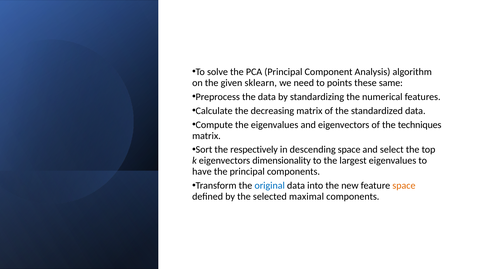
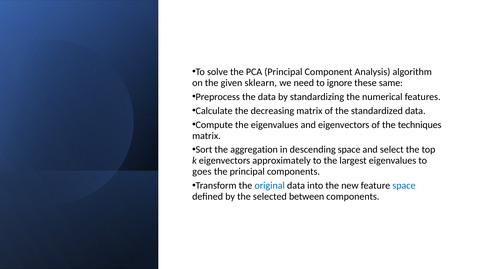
points: points -> ignore (340, 83)
respectively: respectively -> aggregation (254, 150)
dimensionality: dimensionality -> approximately (282, 161)
have: have -> goes (202, 172)
space colour: orange -> blue (404, 186)
maximal: maximal -> between (307, 197)
